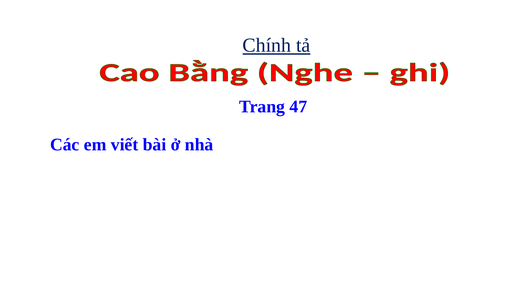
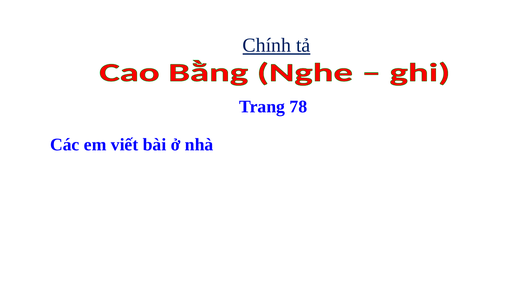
47: 47 -> 78 (298, 107)
